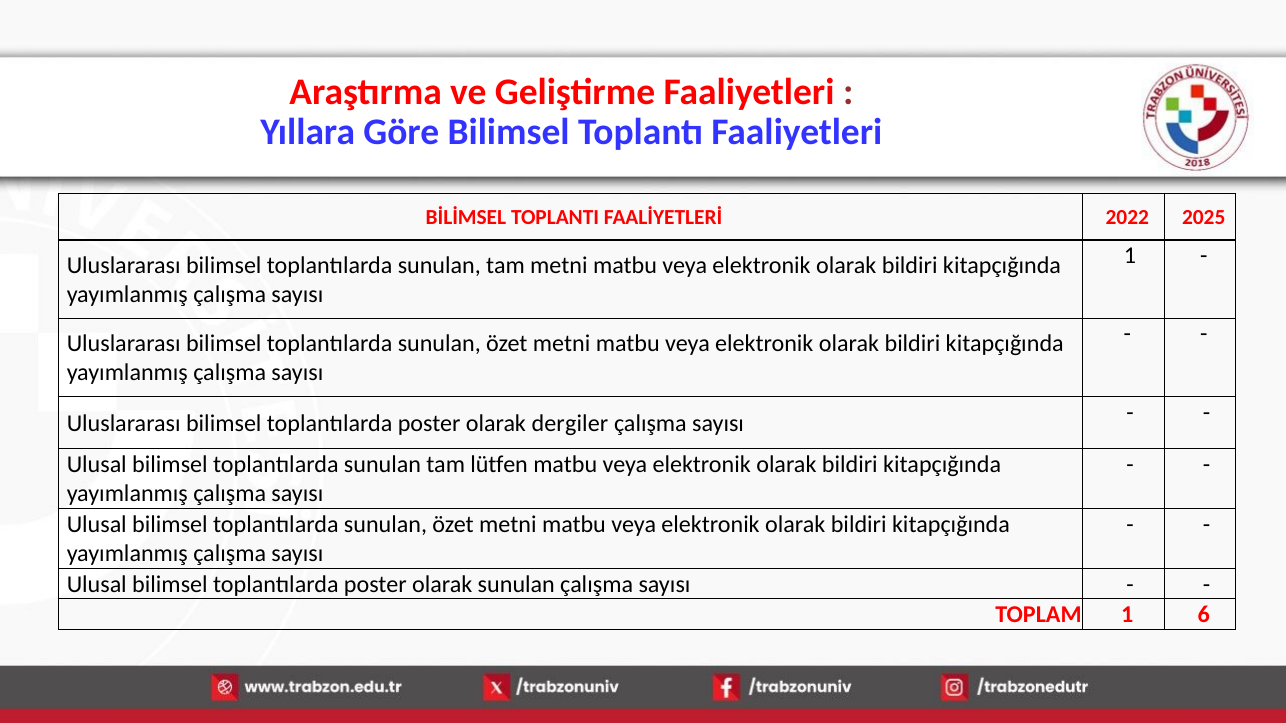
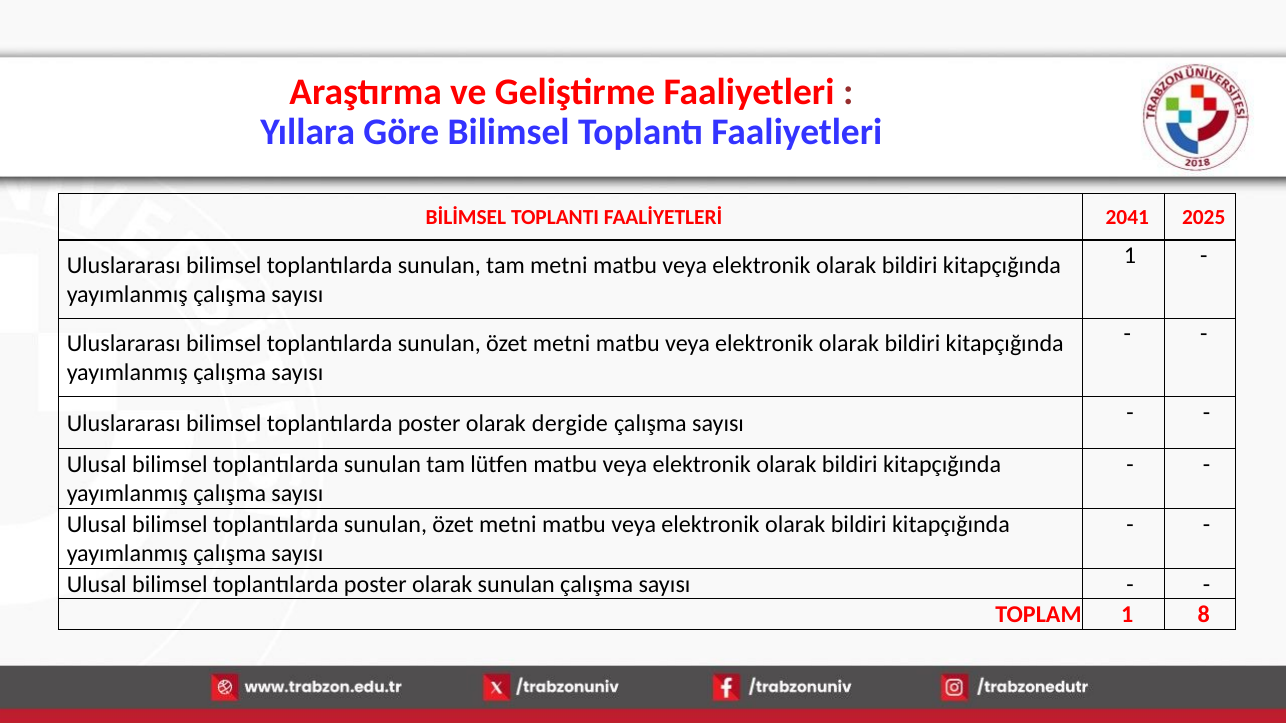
2022: 2022 -> 2041 (1127, 217)
dergiler: dergiler -> dergide (570, 423)
6: 6 -> 8 (1204, 615)
